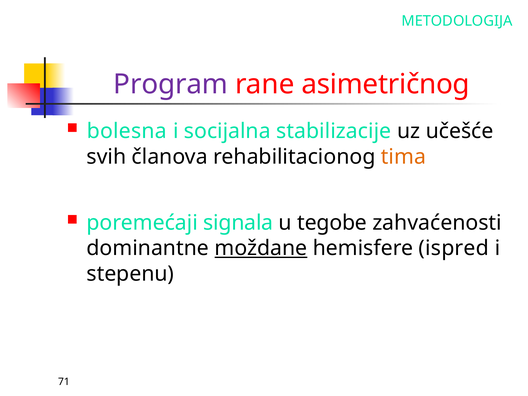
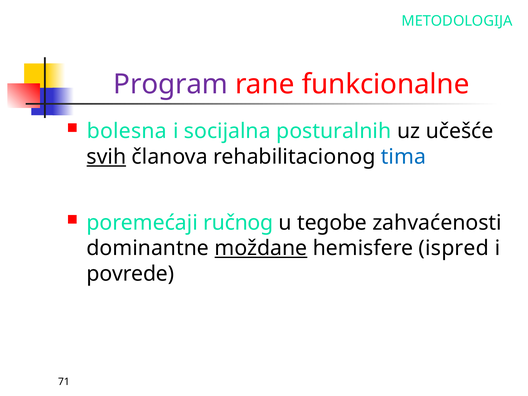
asimetričnog: asimetričnog -> funkcionalne (386, 84)
stabilizacije: stabilizacije -> posturalnih (334, 131)
svih underline: none -> present (106, 157)
tima colour: orange -> blue (403, 157)
signala: signala -> ručnog (238, 223)
stepenu: stepenu -> povrede (130, 274)
